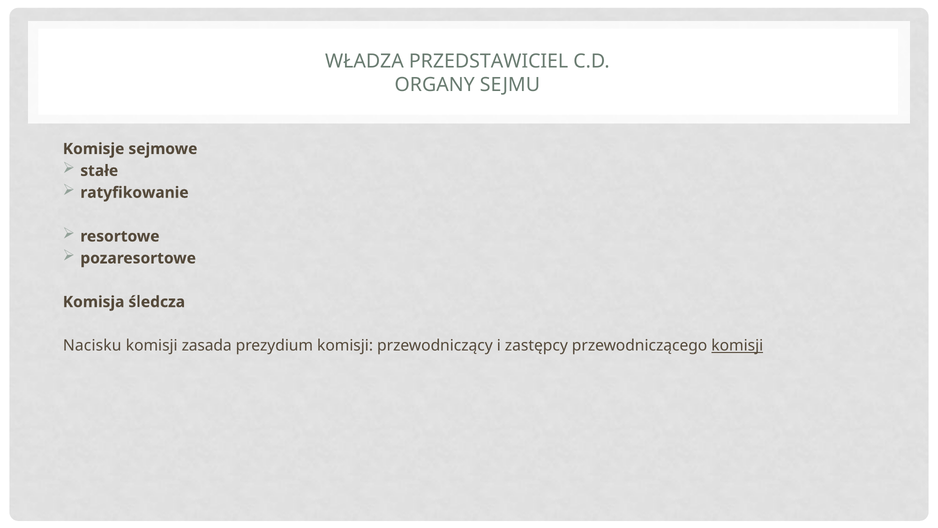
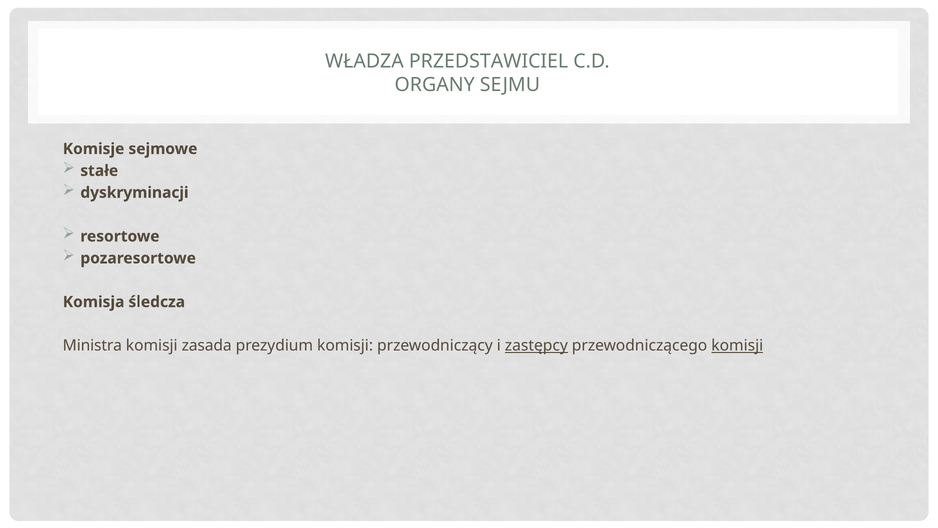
ratyfikowanie: ratyfikowanie -> dyskryminacji (134, 192)
Nacisku: Nacisku -> Ministra (92, 345)
zastępcy underline: none -> present (536, 345)
